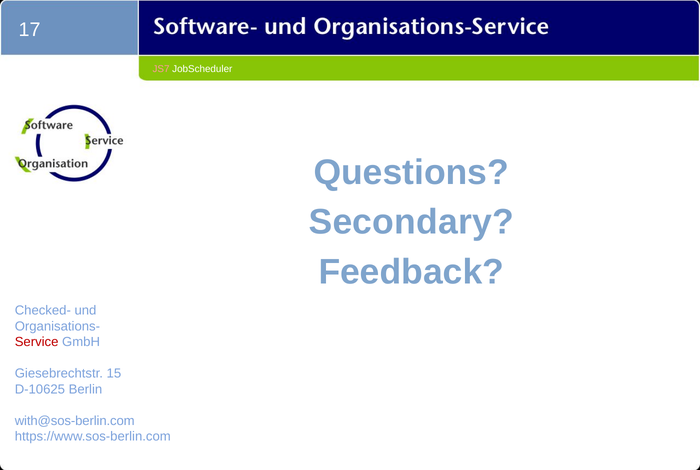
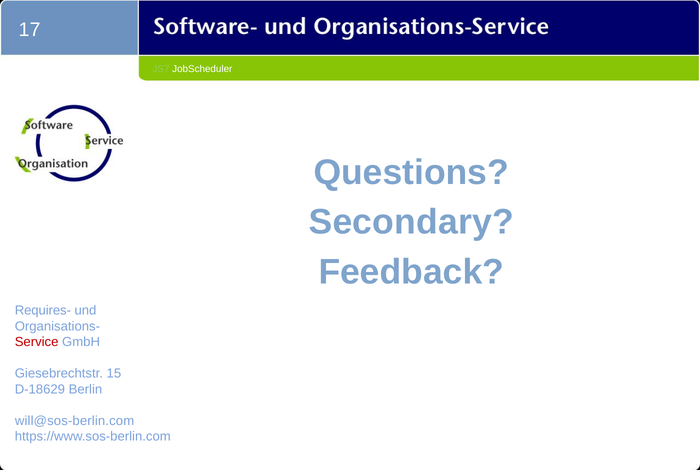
JS7 colour: pink -> light green (161, 69)
Checked-: Checked- -> Requires- (43, 311)
D-10625: D-10625 -> D-18629 (40, 389)
with@sos-berlin.com: with@sos-berlin.com -> will@sos-berlin.com (75, 421)
